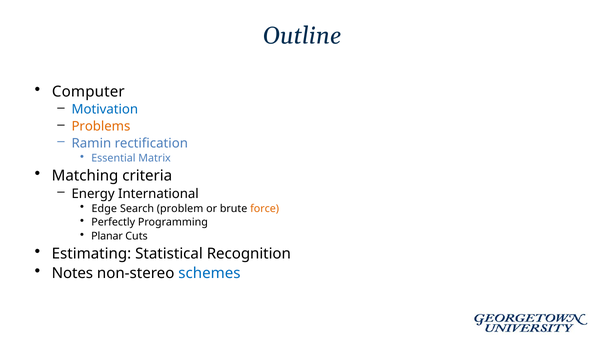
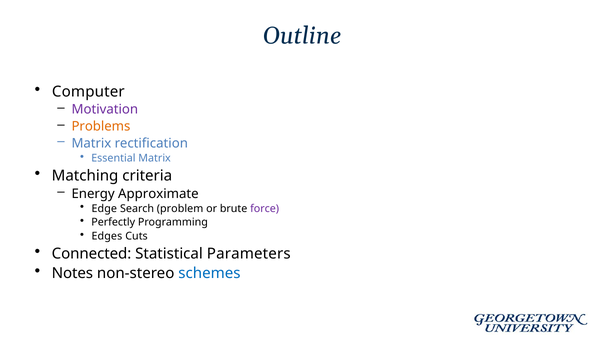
Motivation colour: blue -> purple (105, 109)
Ramin: Ramin -> Matrix (91, 143)
International: International -> Approximate (158, 194)
force colour: orange -> purple (265, 208)
Planar: Planar -> Edges (107, 236)
Estimating: Estimating -> Connected (92, 254)
Recognition: Recognition -> Parameters (249, 254)
